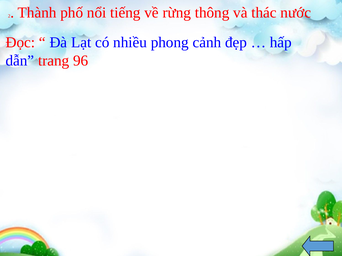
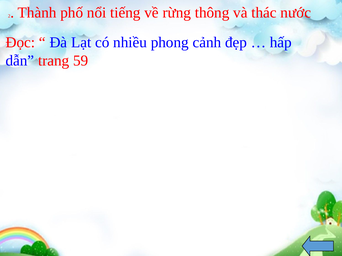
96: 96 -> 59 (81, 61)
